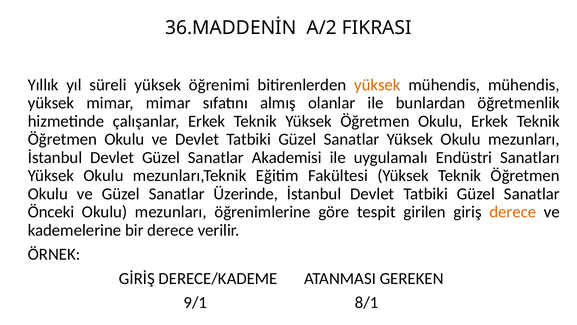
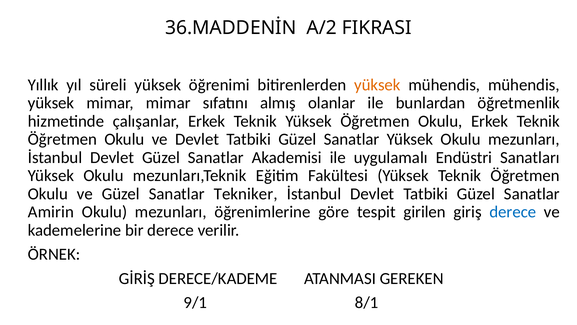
Üzerinde: Üzerinde -> Tekniker (246, 194)
Önceki: Önceki -> Amirin (51, 212)
derece colour: orange -> blue (513, 212)
